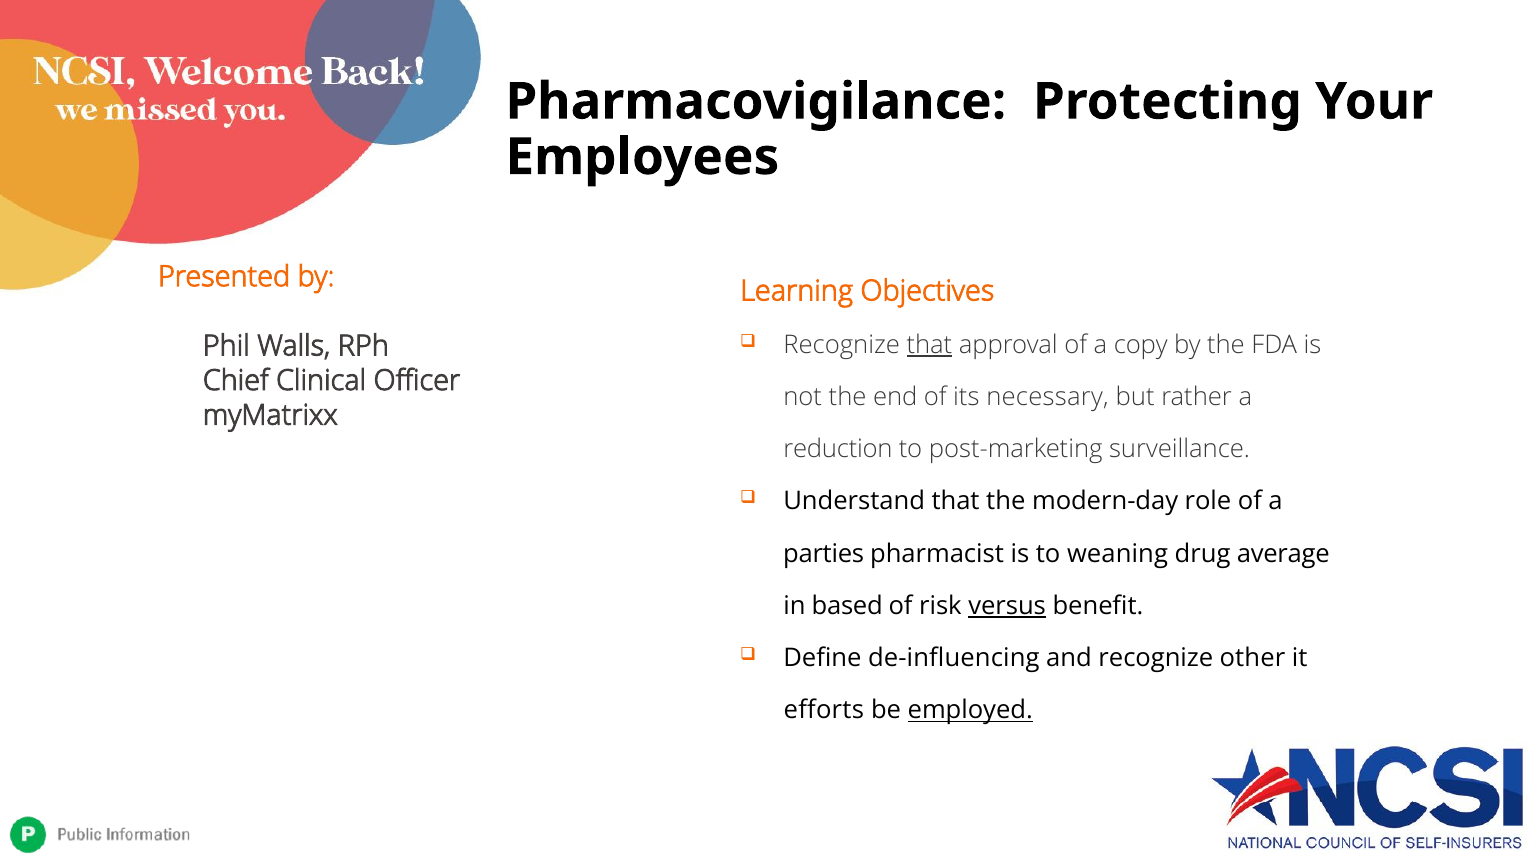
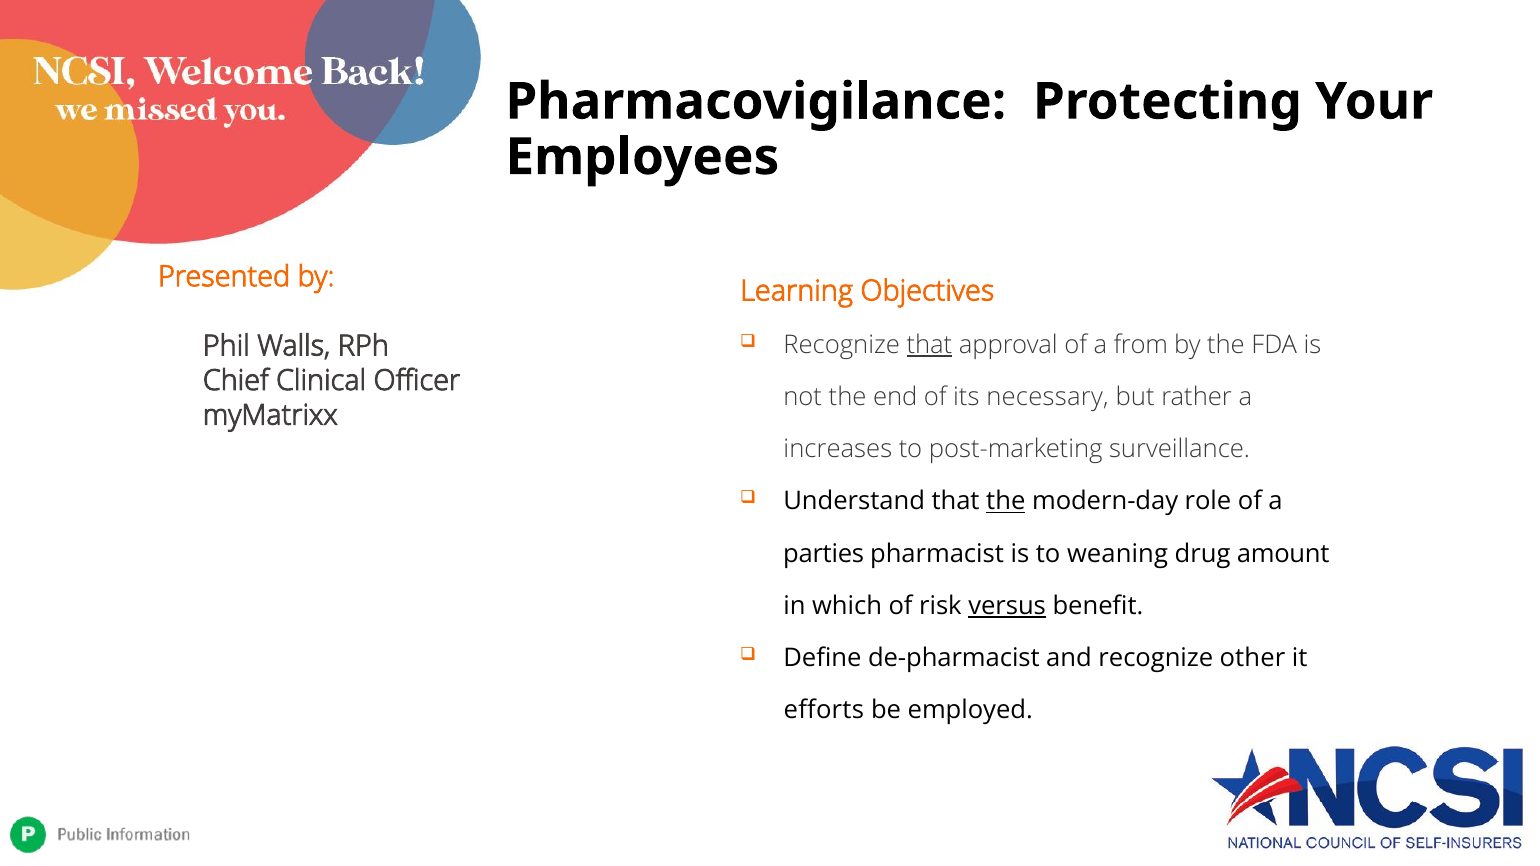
copy: copy -> from (1141, 345)
reduction: reduction -> increases (838, 449)
the underline: none -> present (1006, 502)
average: average -> amount (1283, 554)
based: based -> which (847, 606)
de-influencing: de-influencing -> de-pharmacist (954, 658)
employed underline: present -> none (970, 711)
